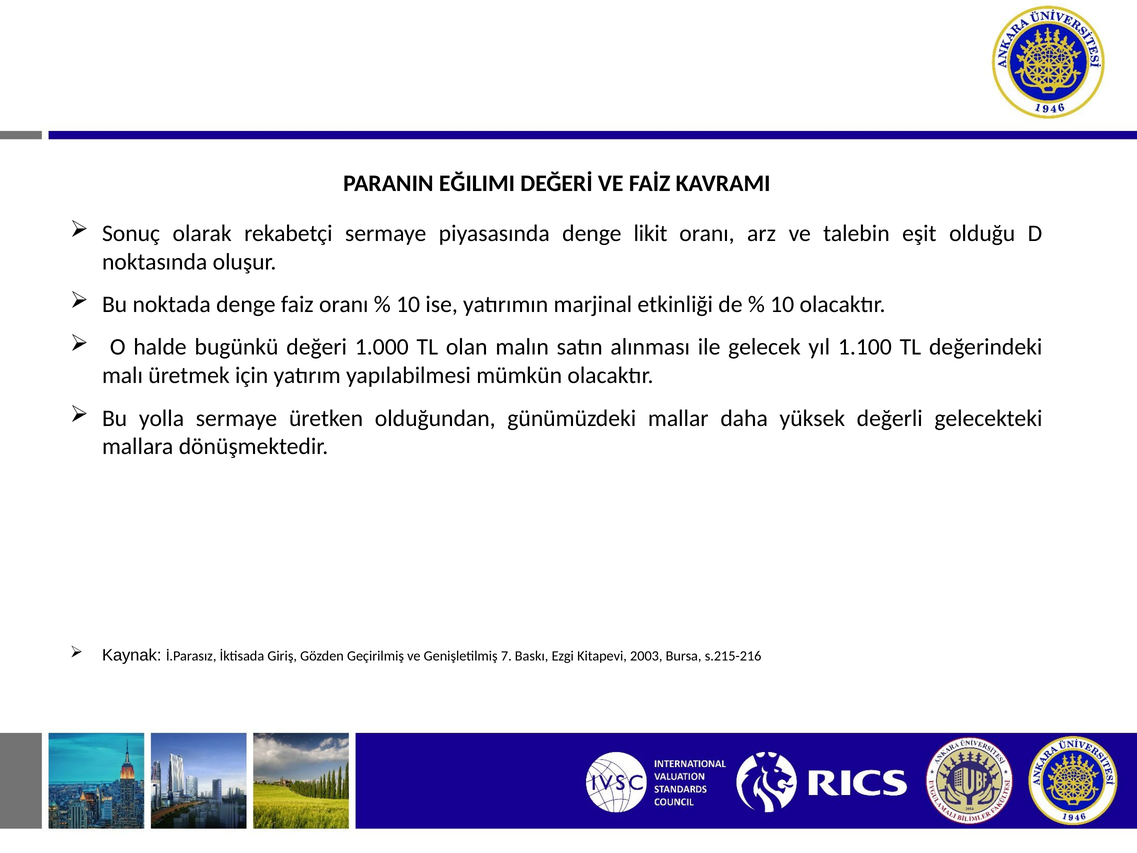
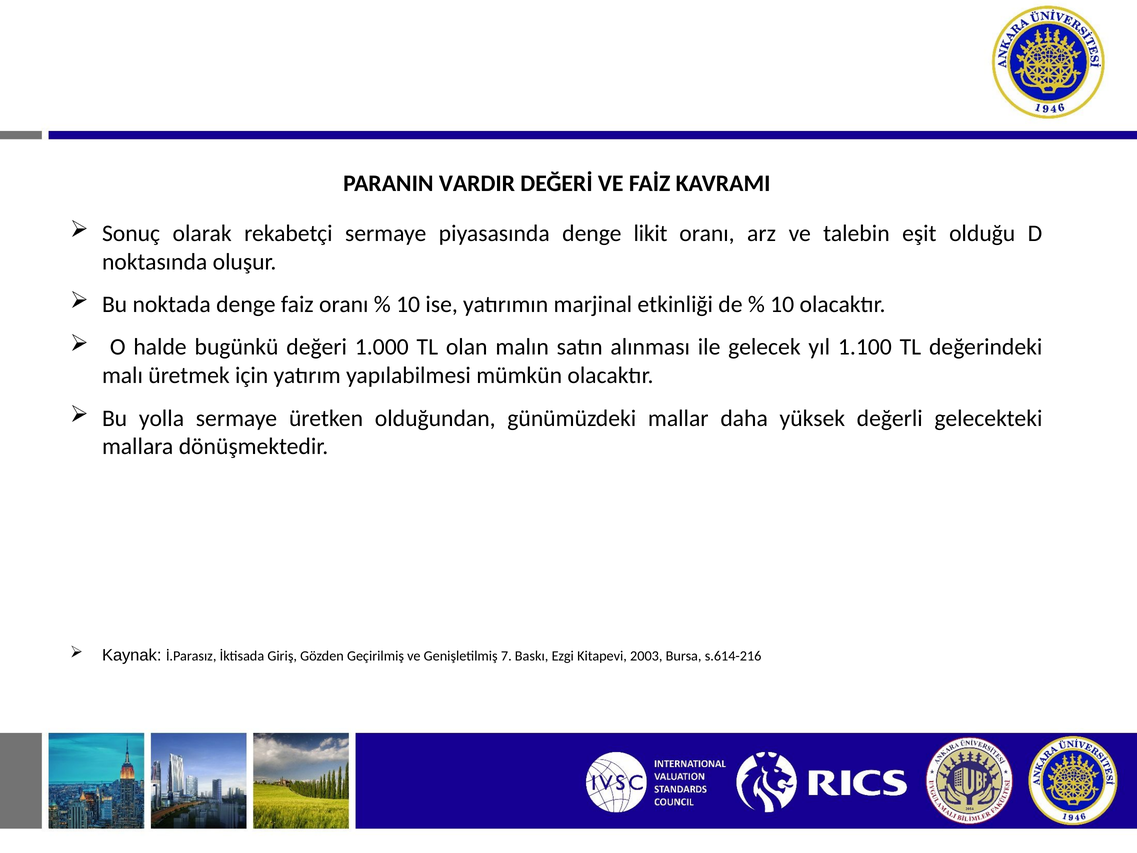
EĞILIMI: EĞILIMI -> VARDIR (477, 183)
s.215-216: s.215-216 -> s.614-216 (733, 656)
